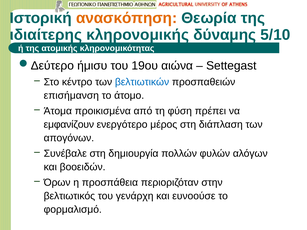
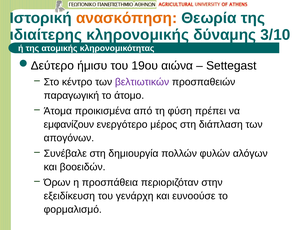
5/10: 5/10 -> 3/10 (275, 35)
βελτιωτικών colour: blue -> purple (142, 82)
επισήμανση: επισήμανση -> παραγωγική (71, 96)
βελτιωτικός: βελτιωτικός -> εξειδίκευση (69, 196)
